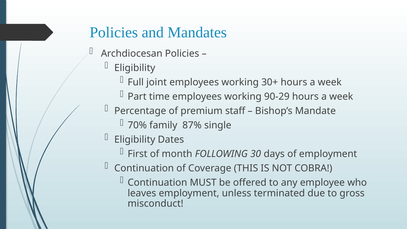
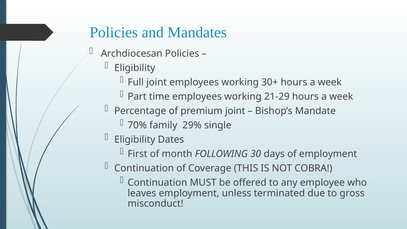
90-29: 90-29 -> 21-29 (277, 97)
premium staff: staff -> joint (235, 111)
87%: 87% -> 29% (192, 125)
